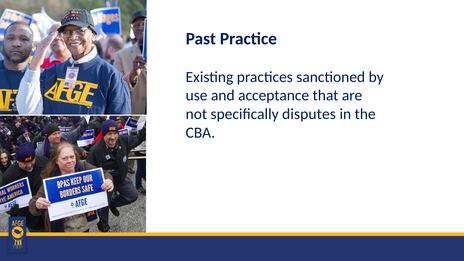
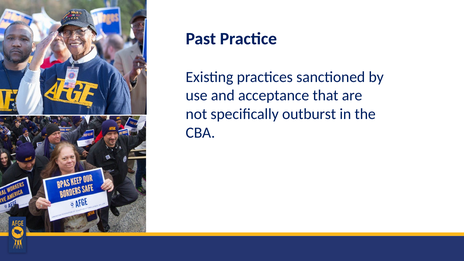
disputes: disputes -> outburst (309, 114)
